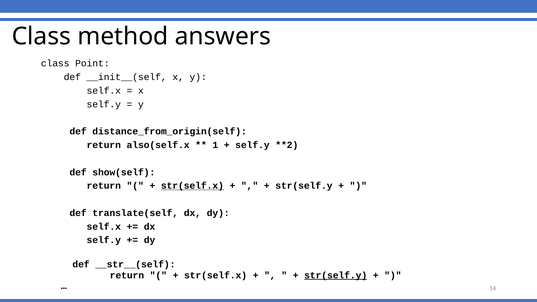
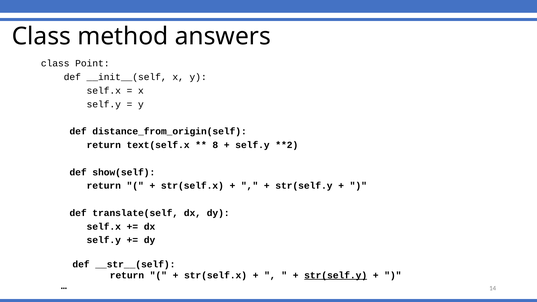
also(self.x: also(self.x -> text(self.x (158, 145)
1: 1 -> 8 (215, 145)
str(self.x underline: present -> none (192, 186)
